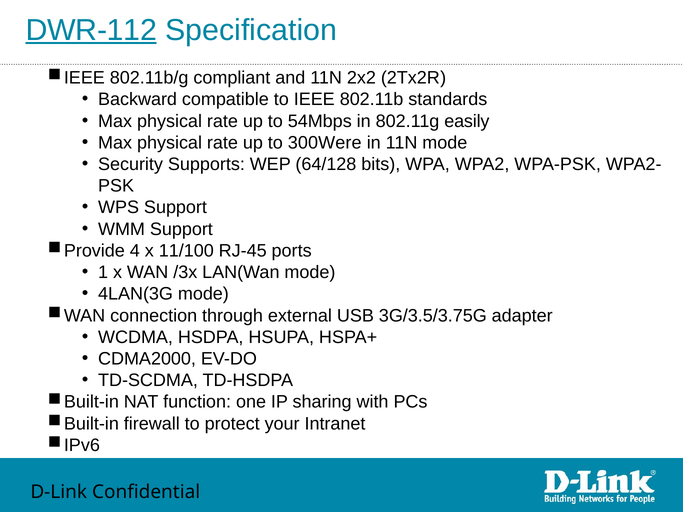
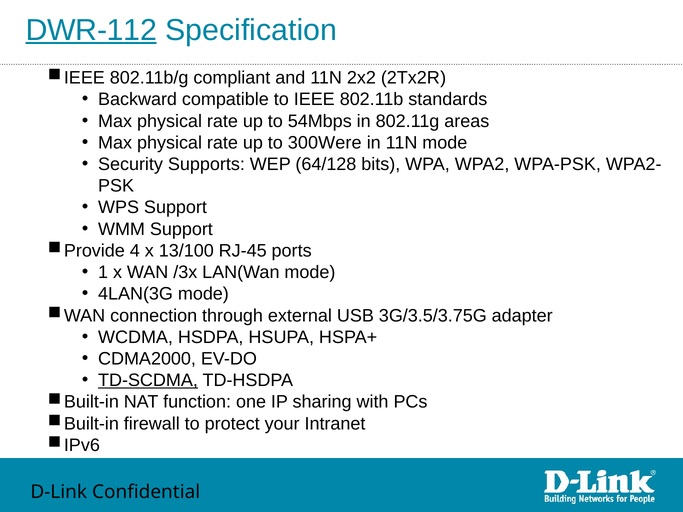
easily: easily -> areas (467, 121)
11/100: 11/100 -> 13/100 (186, 251)
TD-SCDMA underline: none -> present (148, 381)
